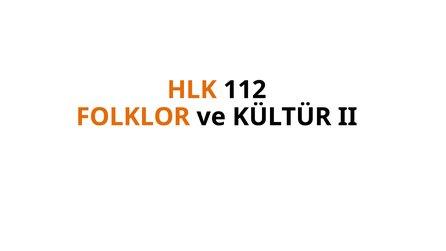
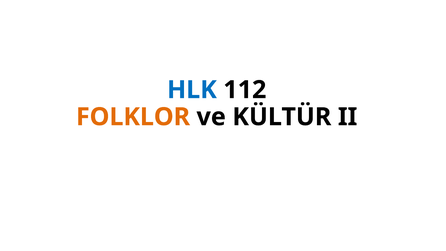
HLK colour: orange -> blue (192, 90)
